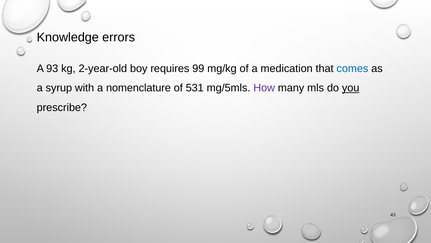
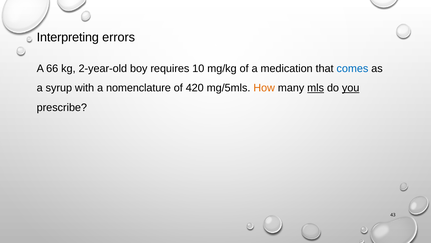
Knowledge: Knowledge -> Interpreting (68, 37)
93: 93 -> 66 (52, 68)
99: 99 -> 10 (198, 68)
531: 531 -> 420 (195, 88)
How colour: purple -> orange (264, 88)
mls underline: none -> present (316, 88)
